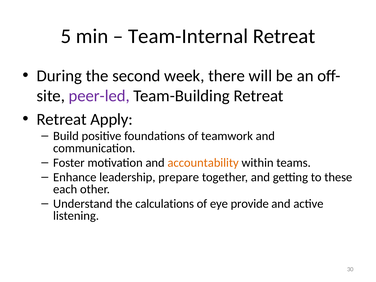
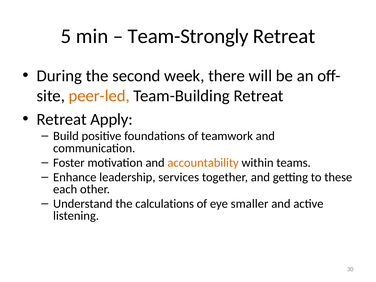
Team-Internal: Team-Internal -> Team-Strongly (188, 36)
peer-led colour: purple -> orange (99, 96)
prepare: prepare -> services (179, 177)
provide: provide -> smaller (250, 204)
